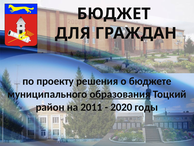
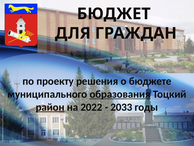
район underline: none -> present (50, 107)
2011: 2011 -> 2022 (91, 107)
2020: 2020 -> 2033 (121, 107)
